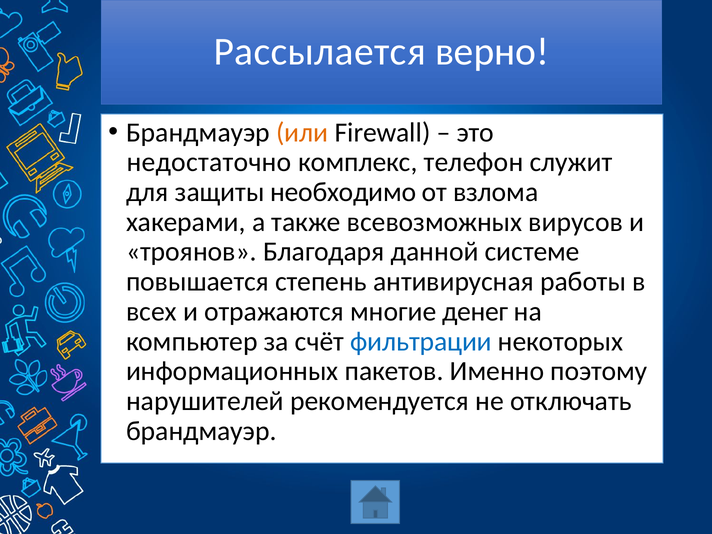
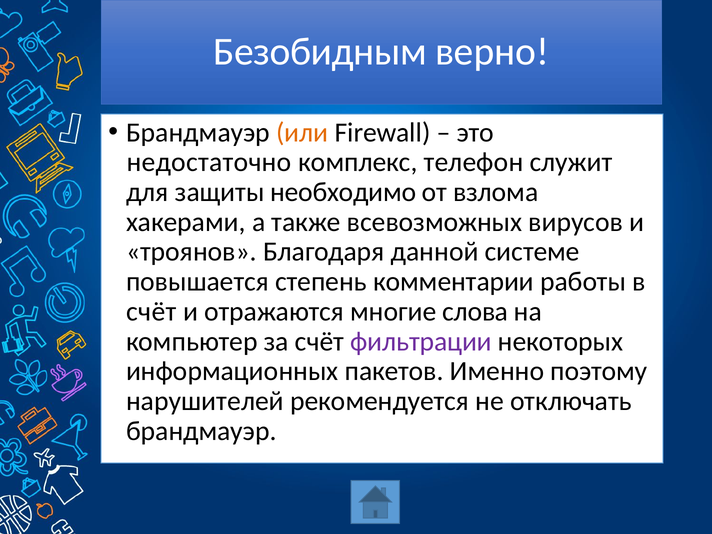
Рассылается: Рассылается -> Безобидным (320, 52)
антивирусная: антивирусная -> комментарии (454, 282)
всех: всех -> счёт (151, 312)
денег: денег -> слова (475, 312)
фильтрации colour: blue -> purple (421, 341)
